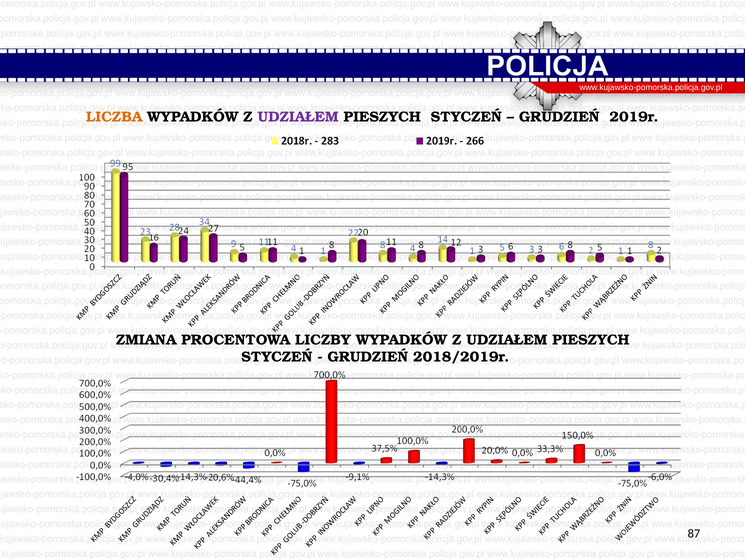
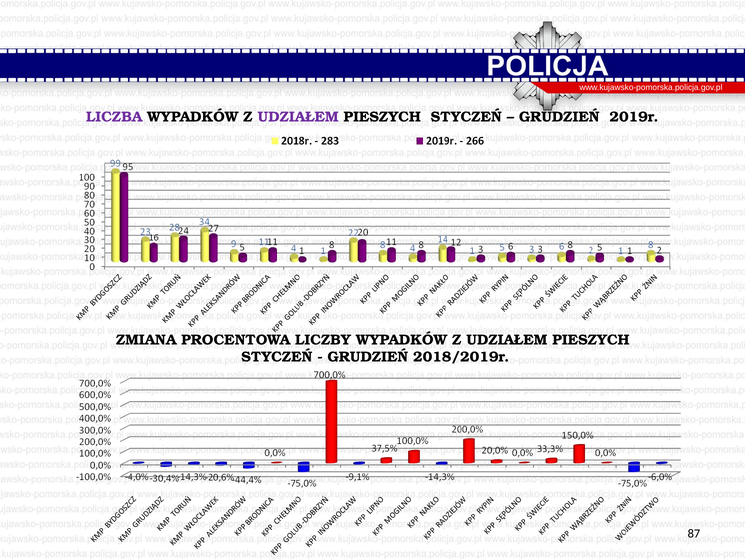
LICZBA colour: orange -> purple (114, 117)
